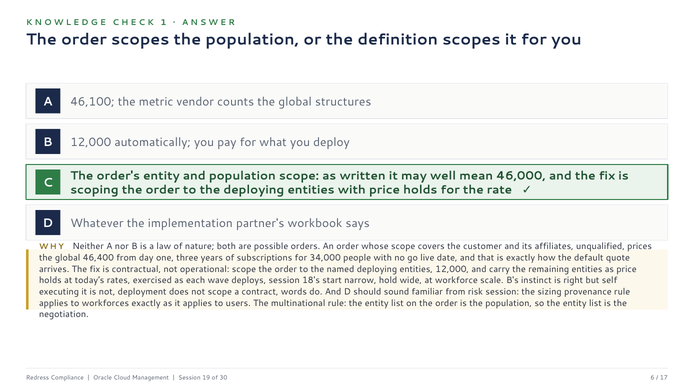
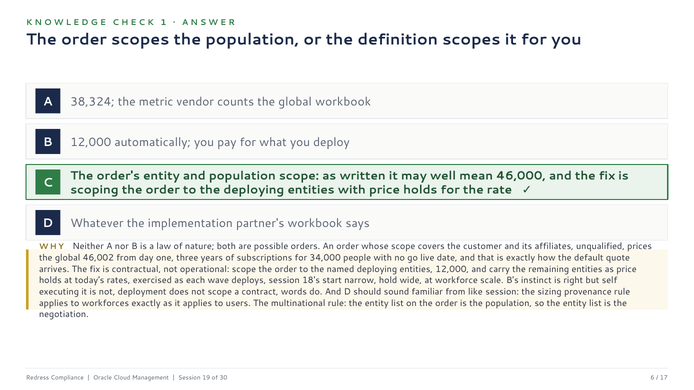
46,100: 46,100 -> 38,324 (92, 102)
global structures: structures -> workbook (343, 102)
46,400: 46,400 -> 46,002 (98, 258)
risk: risk -> like (475, 292)
